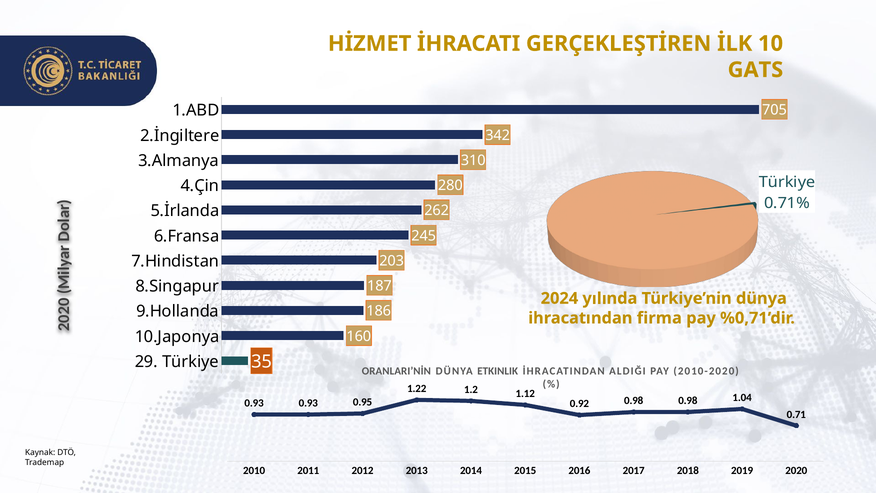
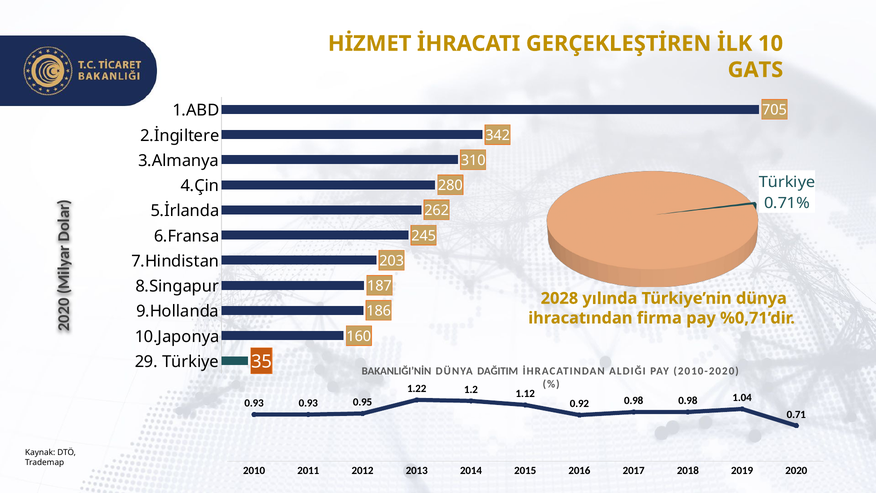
2024: 2024 -> 2028 (559, 298)
ORANLARI’NİN: ORANLARI’NİN -> BAKANLIĞI’NİN (396, 371)
ETKINLIK: ETKINLIK -> DAĞITIM (498, 371)
